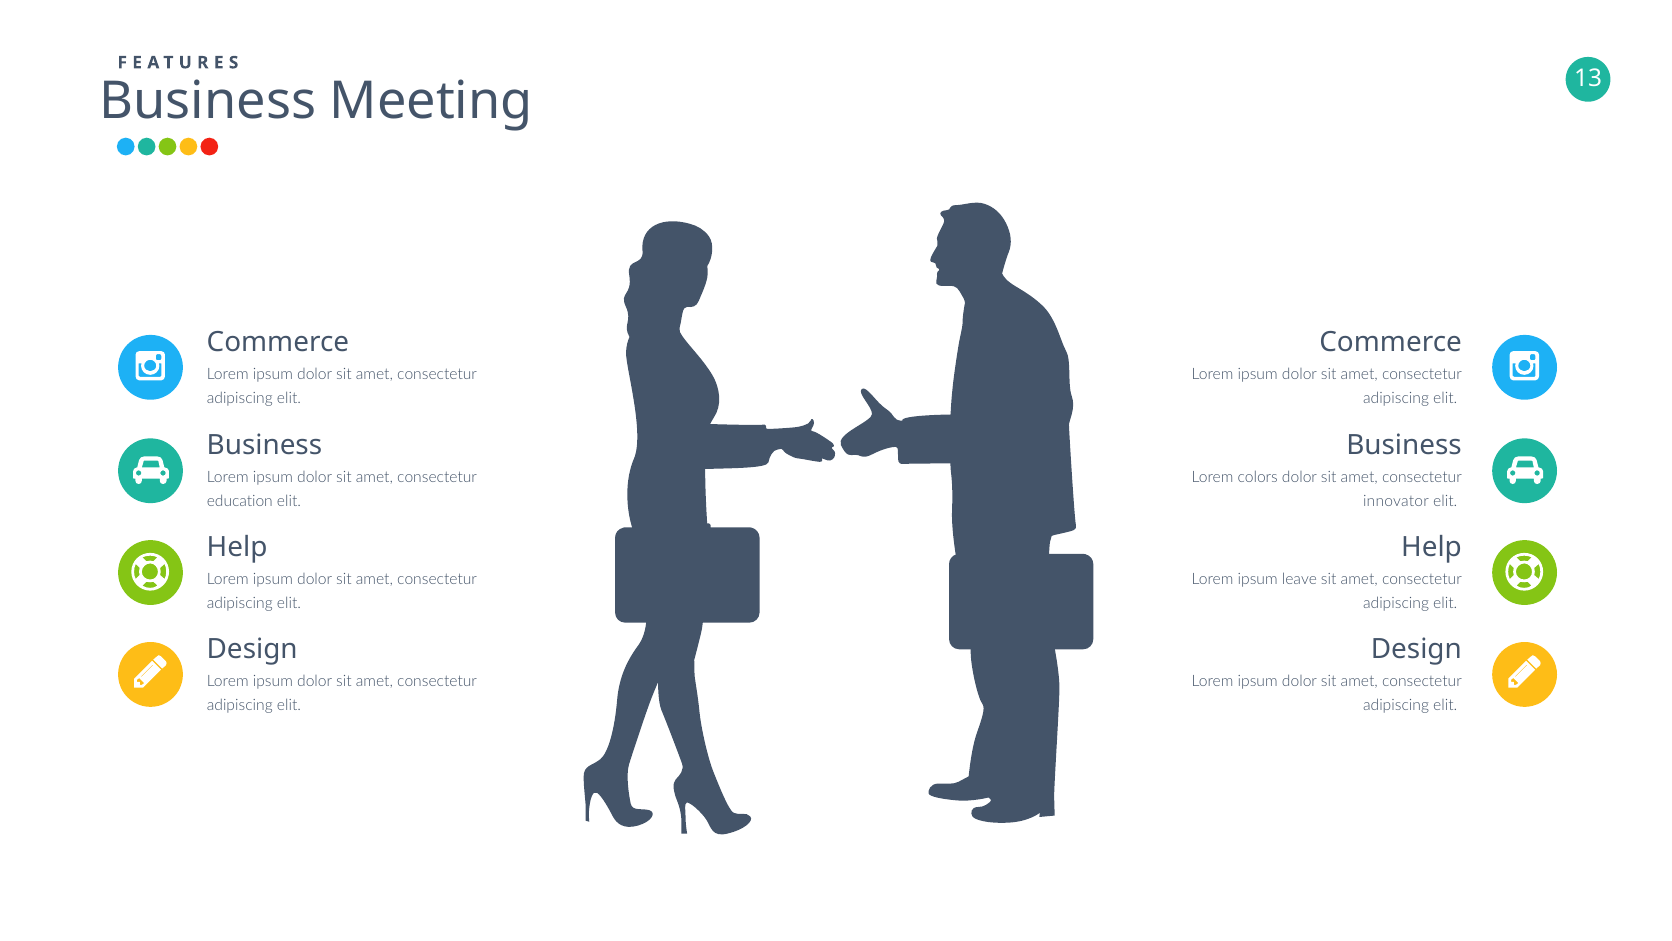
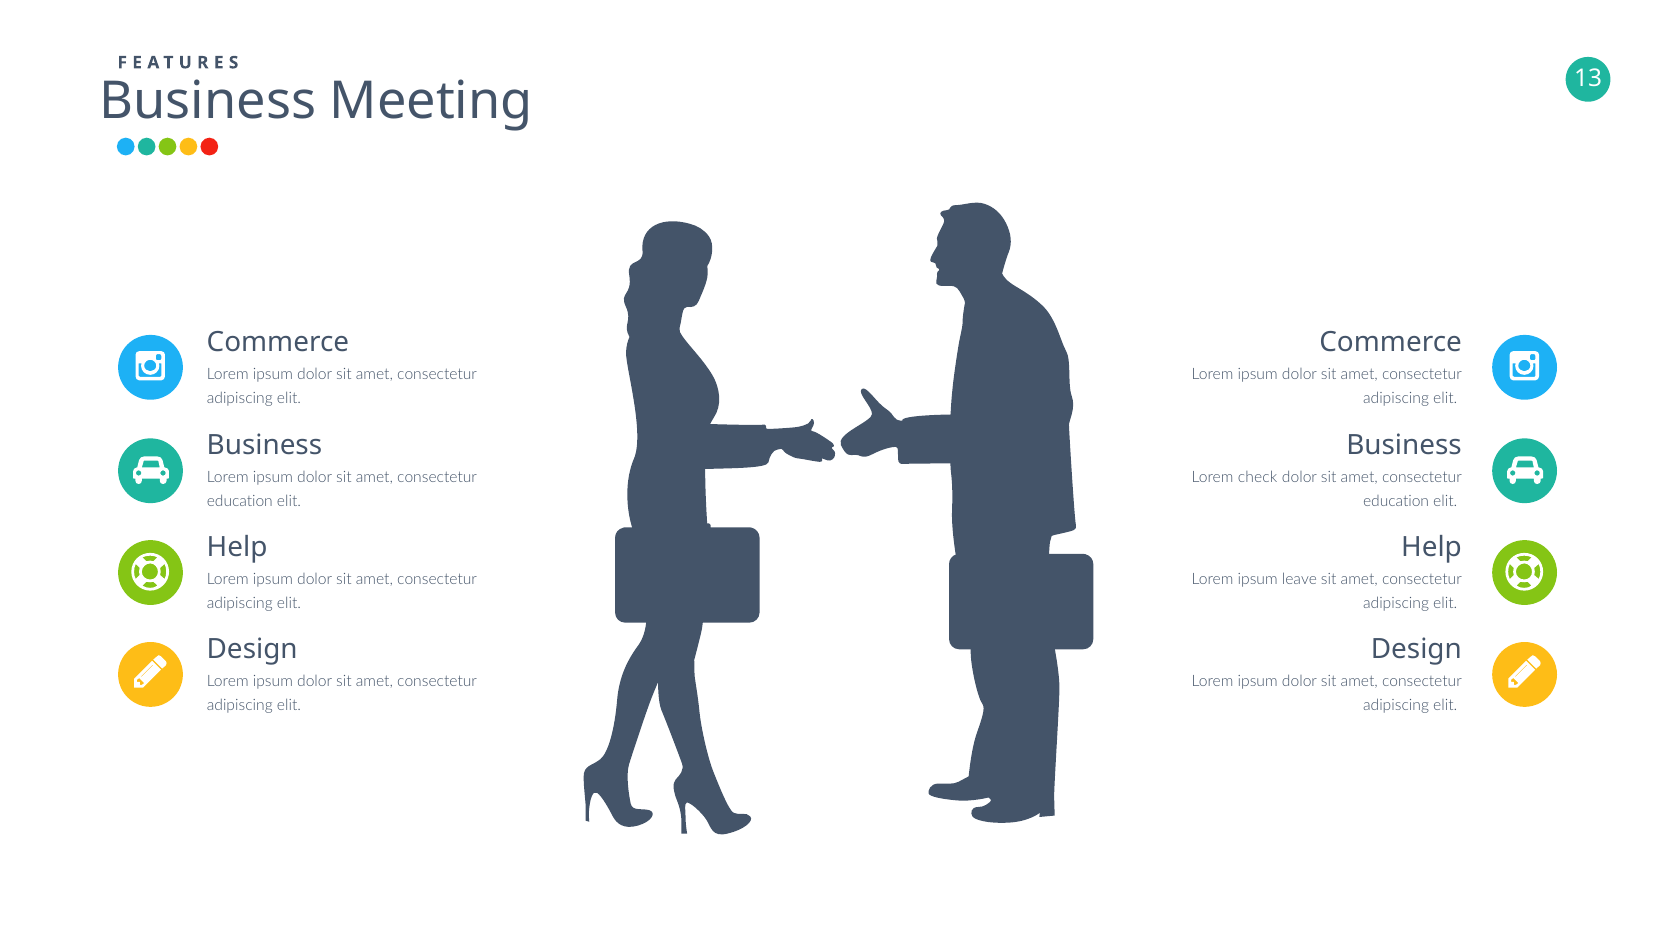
colors: colors -> check (1258, 477)
innovator: innovator -> education (1396, 502)
